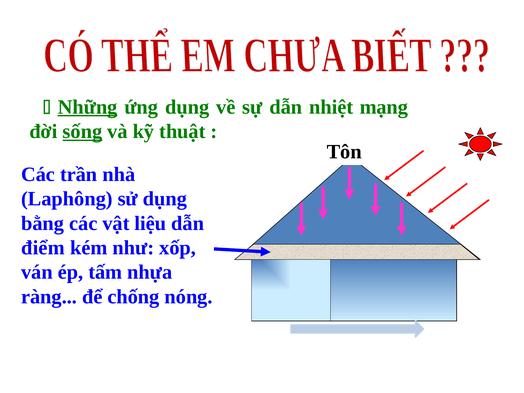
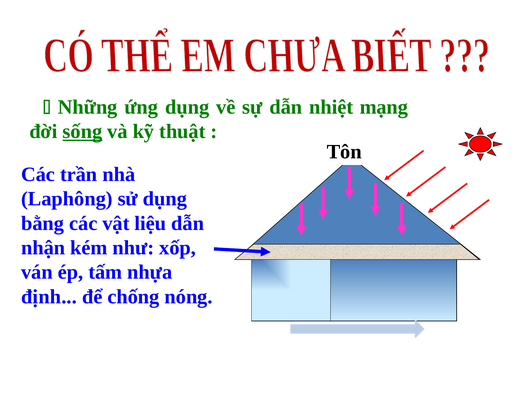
Những underline: present -> none (88, 107)
điểm: điểm -> nhận (43, 248)
ràng: ràng -> định (49, 297)
